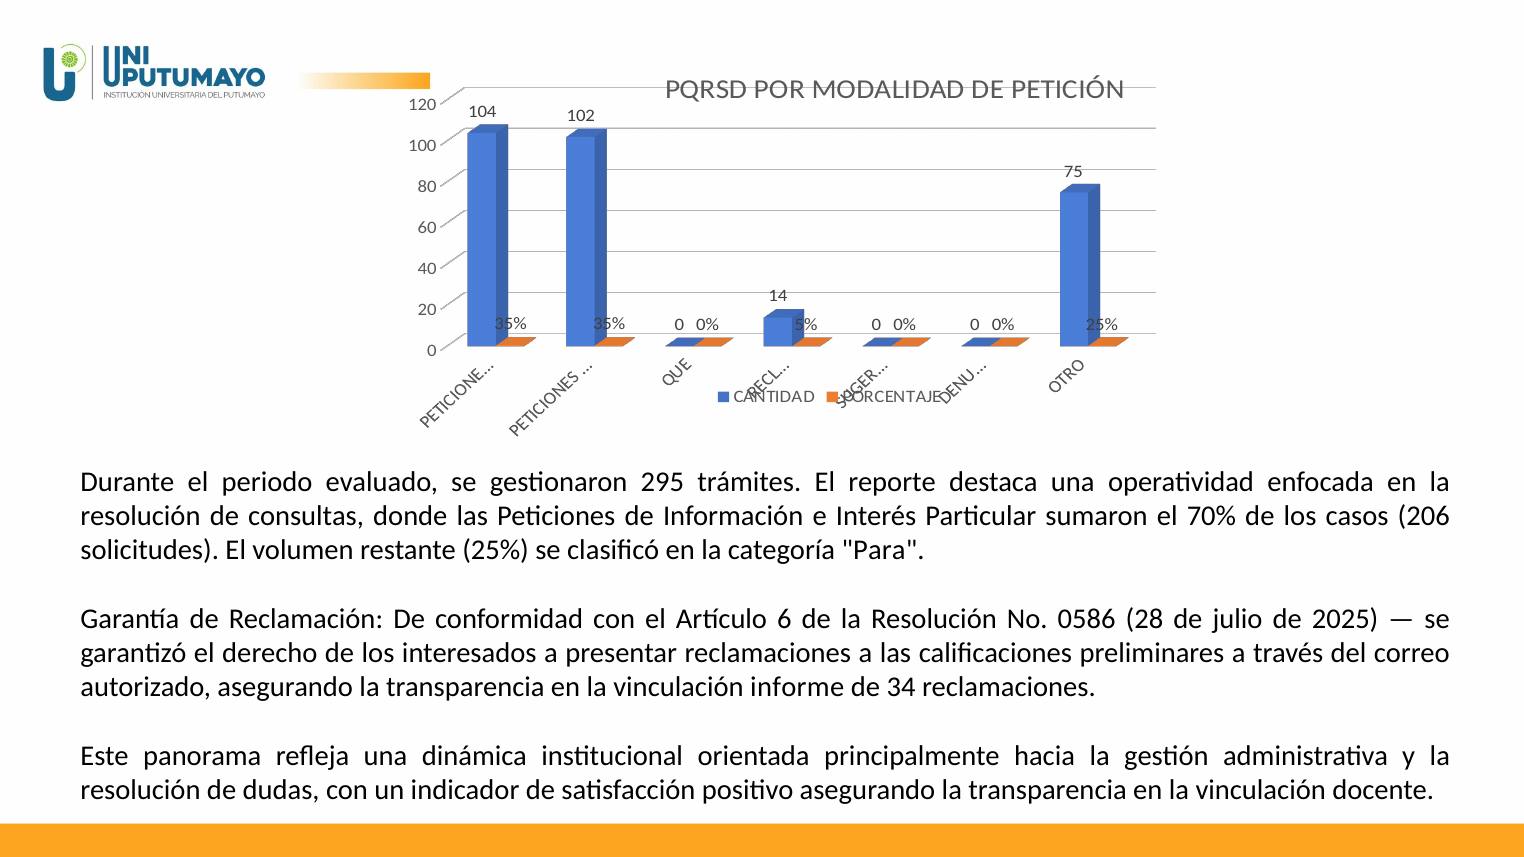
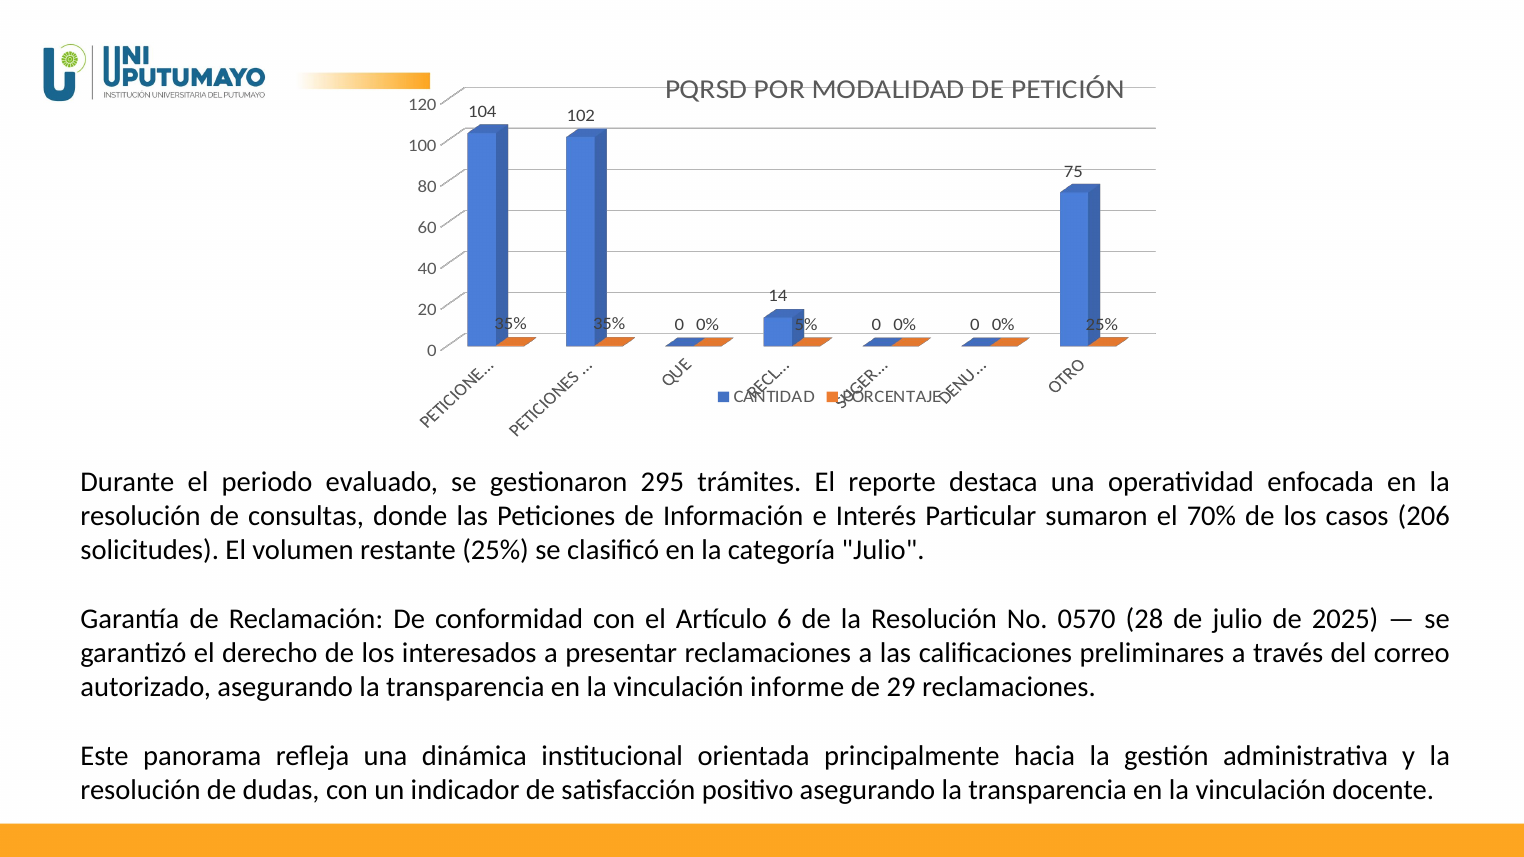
categoría Para: Para -> Julio (883, 550)
0586: 0586 -> 0570 (1087, 619)
34: 34 -> 29 (901, 688)
